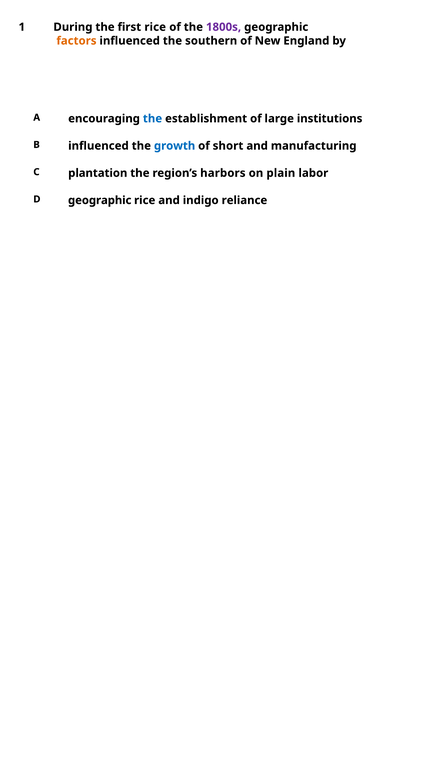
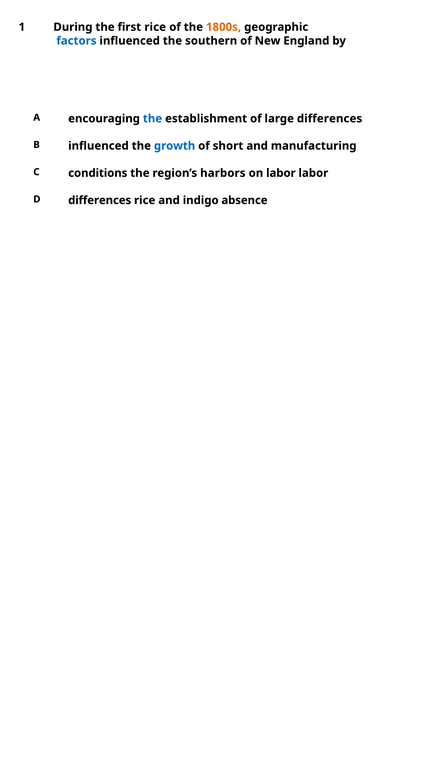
1800s colour: purple -> orange (224, 27)
factors colour: orange -> blue (76, 41)
large institutions: institutions -> differences (330, 119)
plantation: plantation -> conditions (98, 173)
on plain: plain -> labor (281, 173)
D geographic: geographic -> differences (100, 200)
reliance: reliance -> absence (244, 200)
